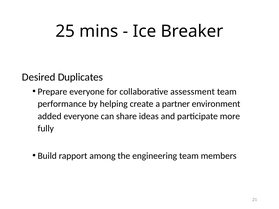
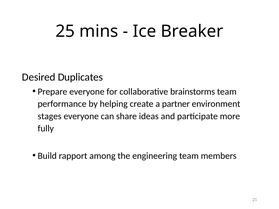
assessment: assessment -> brainstorms (193, 92)
added: added -> stages (50, 116)
